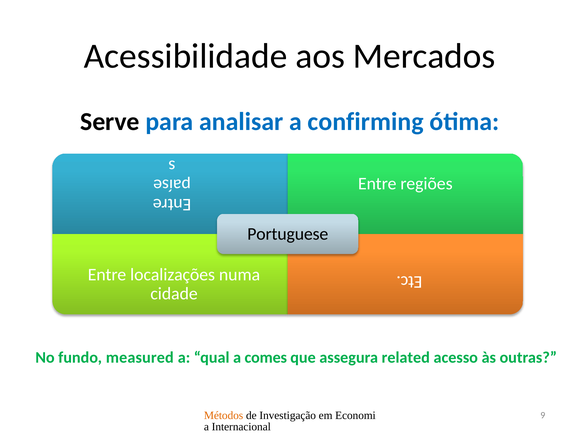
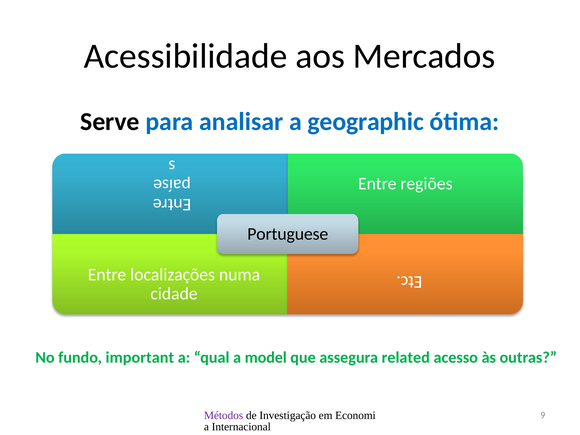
confirming: confirming -> geographic (366, 122)
measured: measured -> important (140, 358)
comes: comes -> model (266, 358)
Métodos colour: orange -> purple (224, 416)
